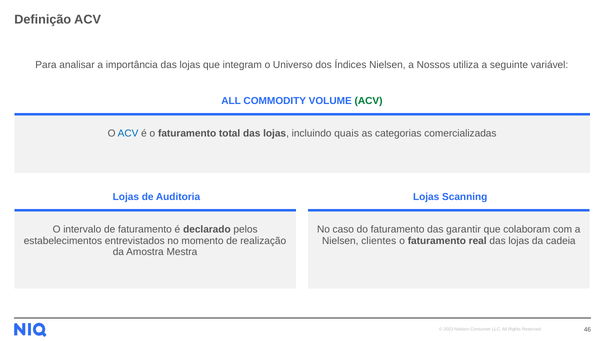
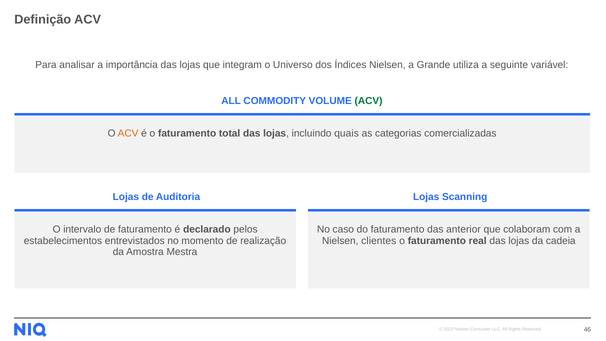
Nossos: Nossos -> Grande (433, 65)
ACV colour: blue -> orange (128, 134)
garantir: garantir -> anterior (464, 230)
